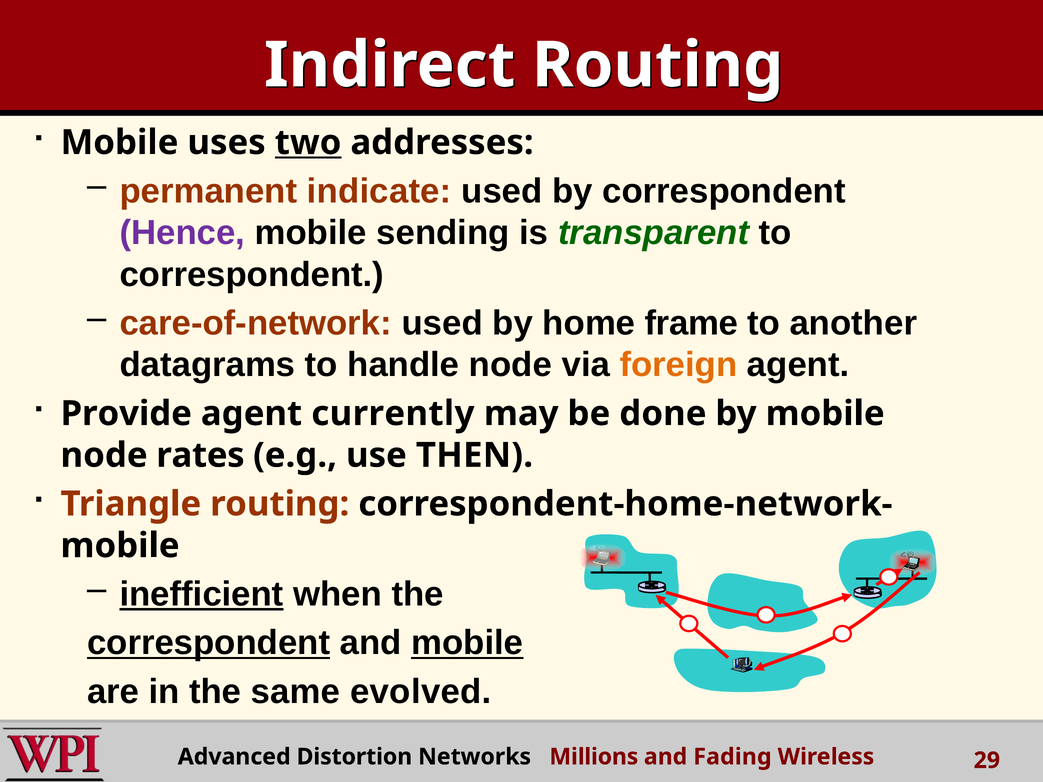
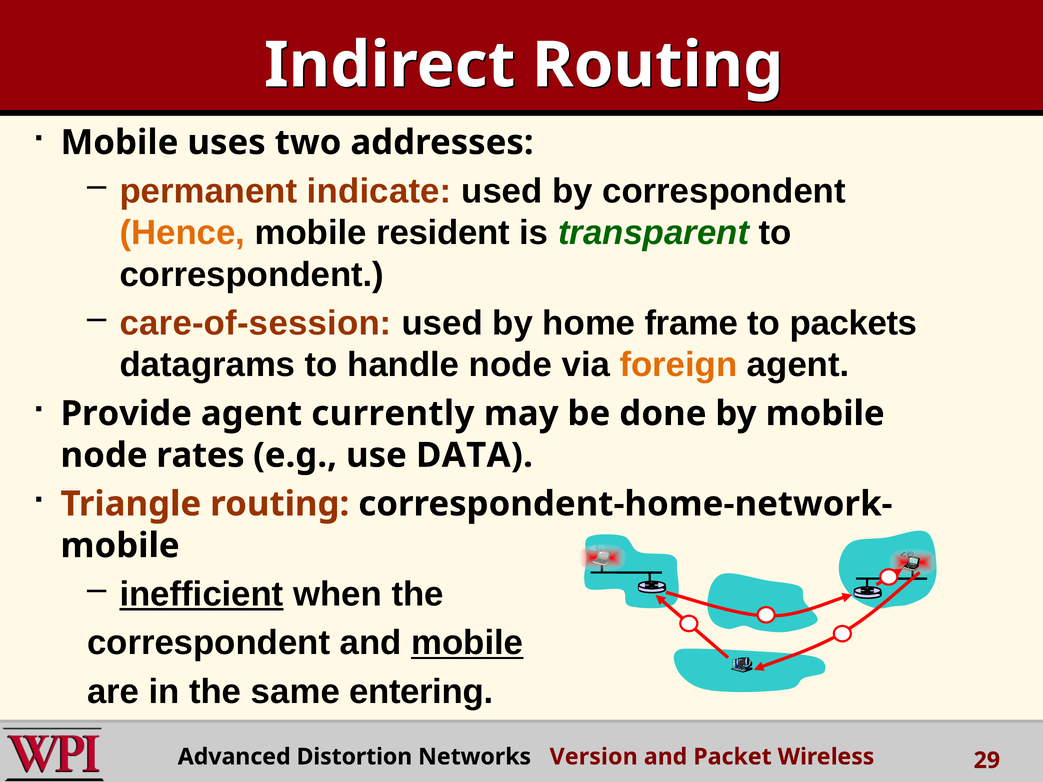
two underline: present -> none (308, 143)
Hence colour: purple -> orange (182, 233)
sending: sending -> resident (443, 233)
care-of-network: care-of-network -> care-of-session (256, 323)
another: another -> packets (853, 323)
THEN: THEN -> DATA (474, 455)
correspondent underline: present -> none (209, 643)
evolved: evolved -> entering (421, 692)
Millions: Millions -> Version (594, 757)
Fading: Fading -> Packet (732, 757)
